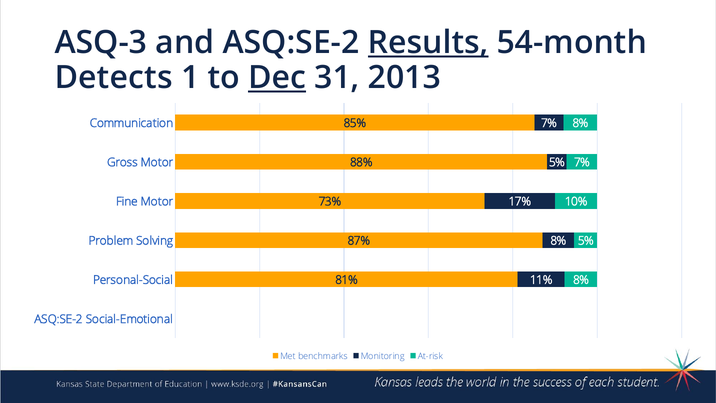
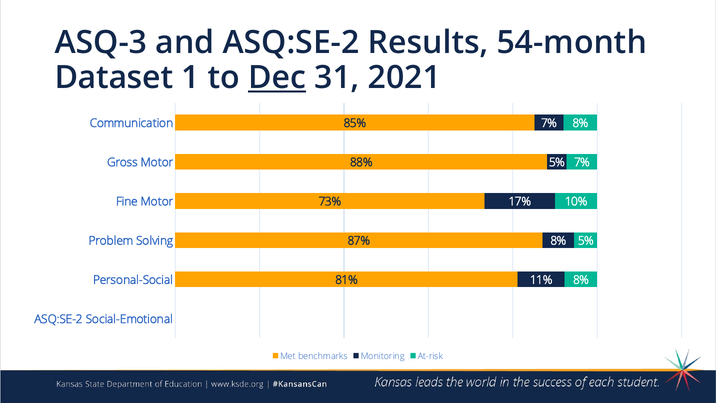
Results underline: present -> none (428, 43)
Detects: Detects -> Dataset (114, 77)
2013: 2013 -> 2021 (404, 77)
